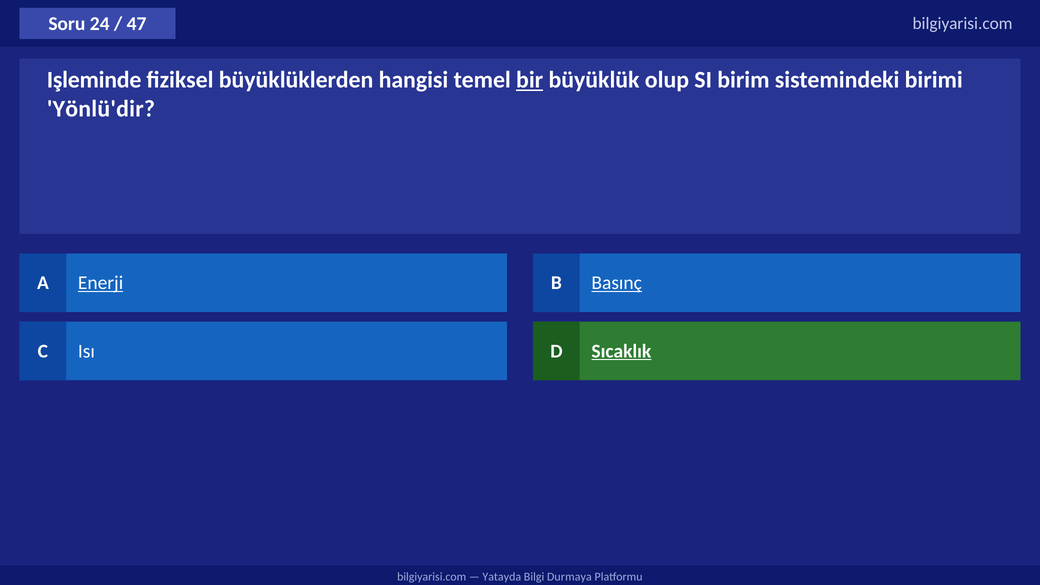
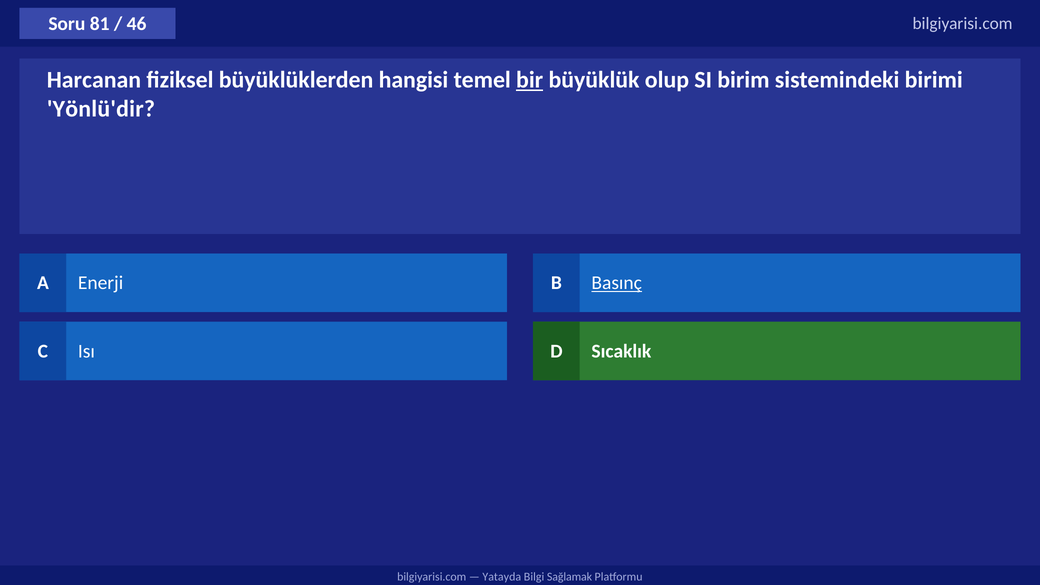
24: 24 -> 81 (100, 24)
47: 47 -> 46 (137, 24)
Işleminde: Işleminde -> Harcanan (94, 80)
Enerji underline: present -> none (101, 283)
Sıcaklık underline: present -> none (621, 351)
Durmaya: Durmaya -> Sağlamak (570, 577)
